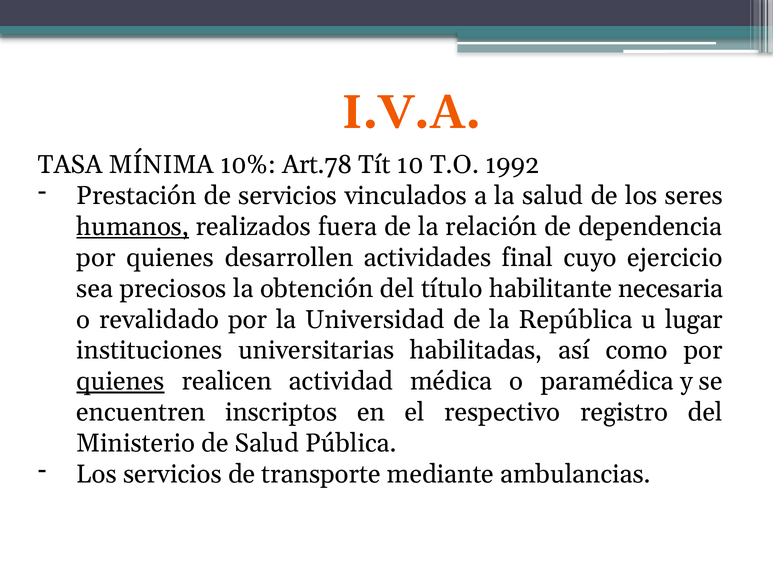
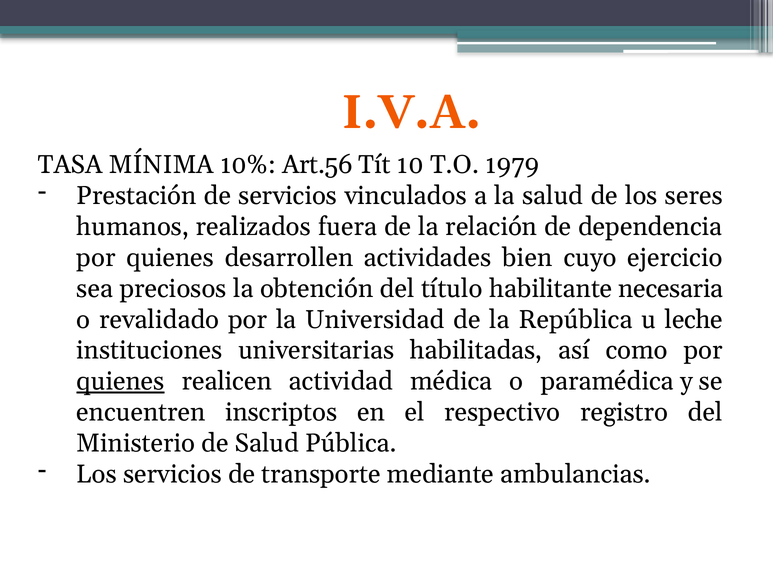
Art.78: Art.78 -> Art.56 (317, 165)
1992: 1992 -> 1979 (512, 165)
humanos underline: present -> none (133, 227)
final: final -> bien (527, 258)
lugar: lugar -> leche (694, 319)
